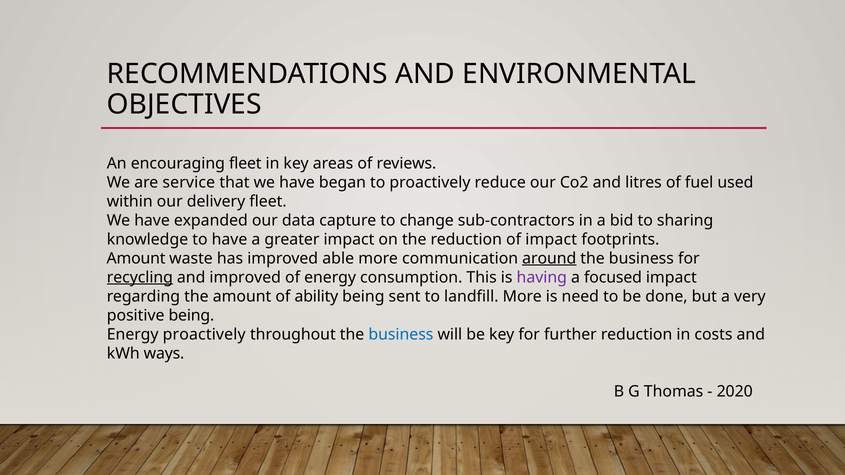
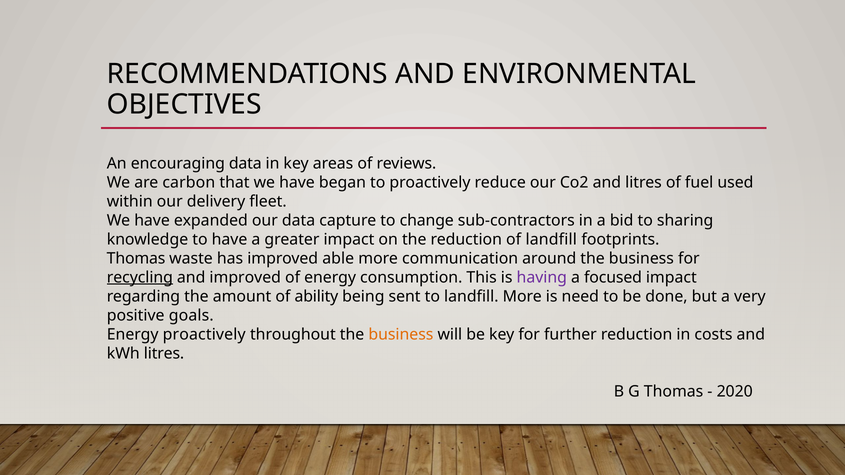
encouraging fleet: fleet -> data (245, 163)
service: service -> carbon (189, 182)
of impact: impact -> landfill (551, 239)
Amount: Amount -> Thomas (136, 258)
around underline: present -> none (549, 258)
positive being: being -> goals (191, 316)
business colour: blue -> orange (401, 335)
kWh ways: ways -> litres (164, 354)
